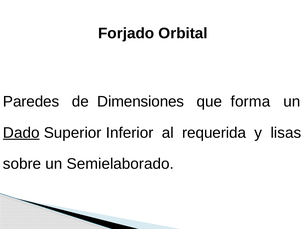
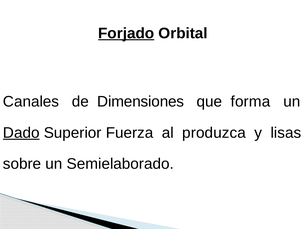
Forjado underline: none -> present (126, 33)
Paredes: Paredes -> Canales (31, 102)
Inferior: Inferior -> Fuerza (130, 133)
requerida: requerida -> produzca (214, 133)
